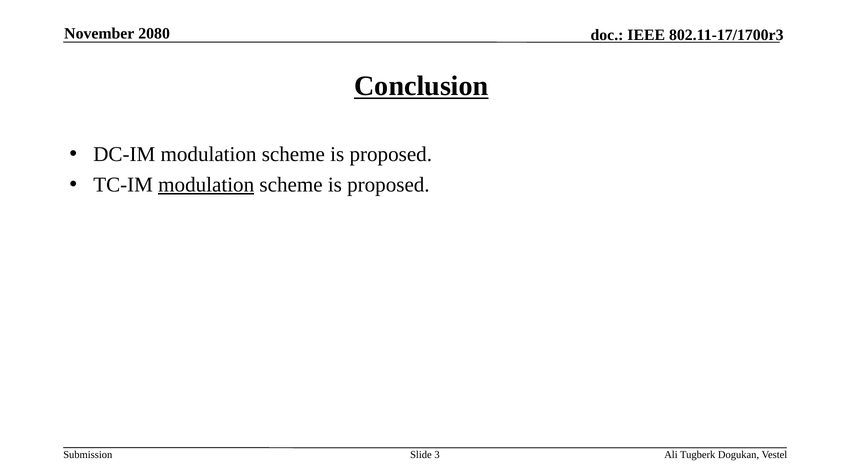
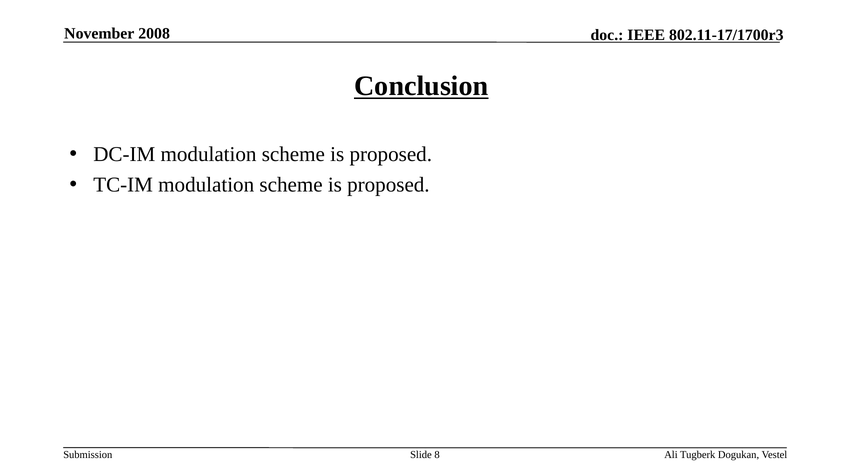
2080: 2080 -> 2008 (154, 34)
modulation underline: present -> none (206, 185)
3: 3 -> 8 (437, 455)
